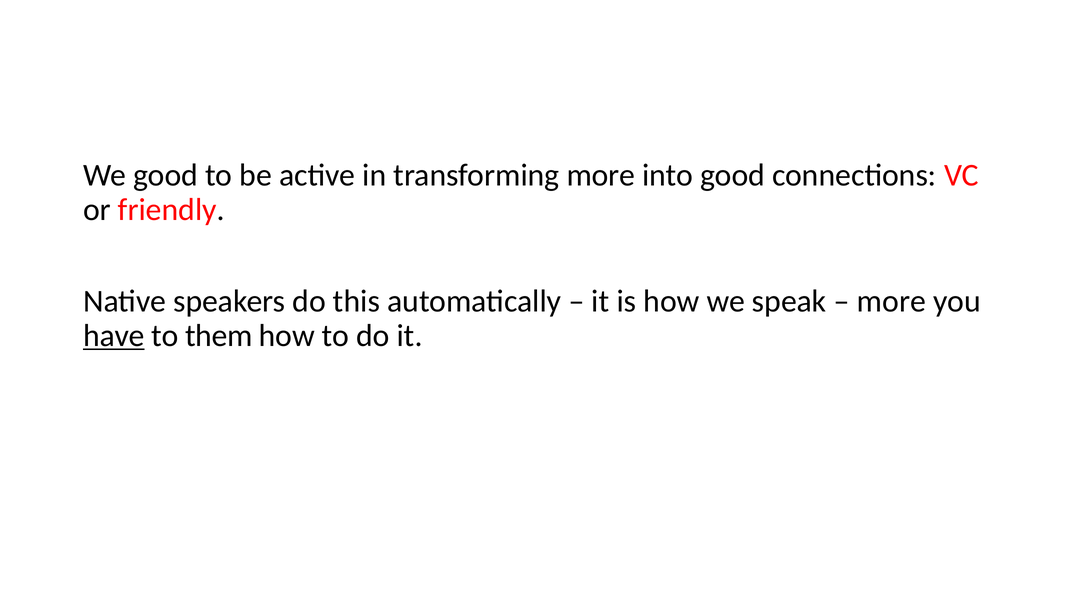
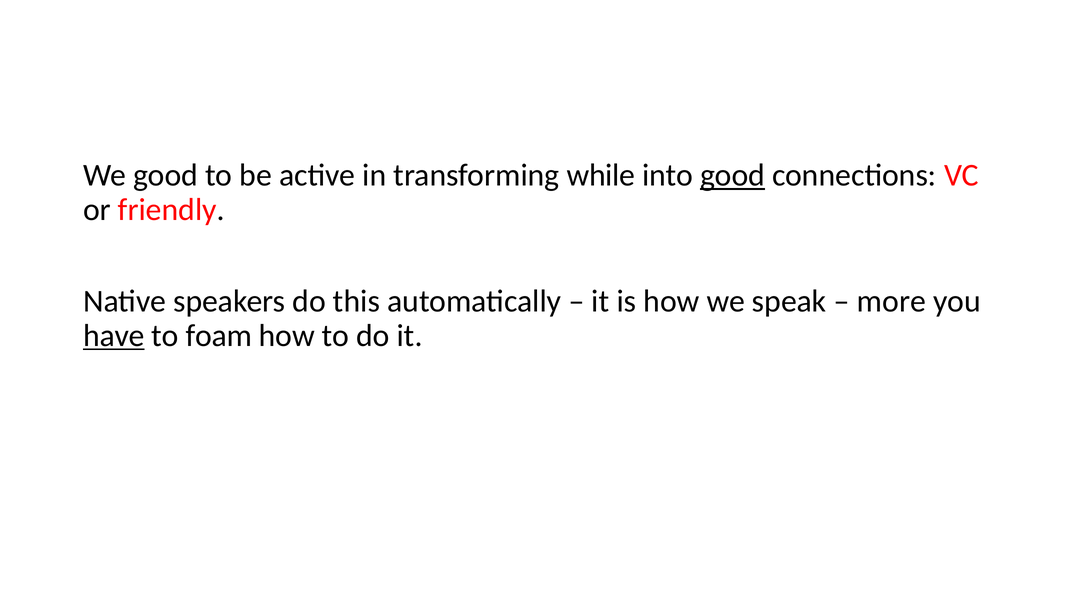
transforming more: more -> while (601, 176)
good underline: none -> present (733, 176)
them: them -> foam (219, 336)
